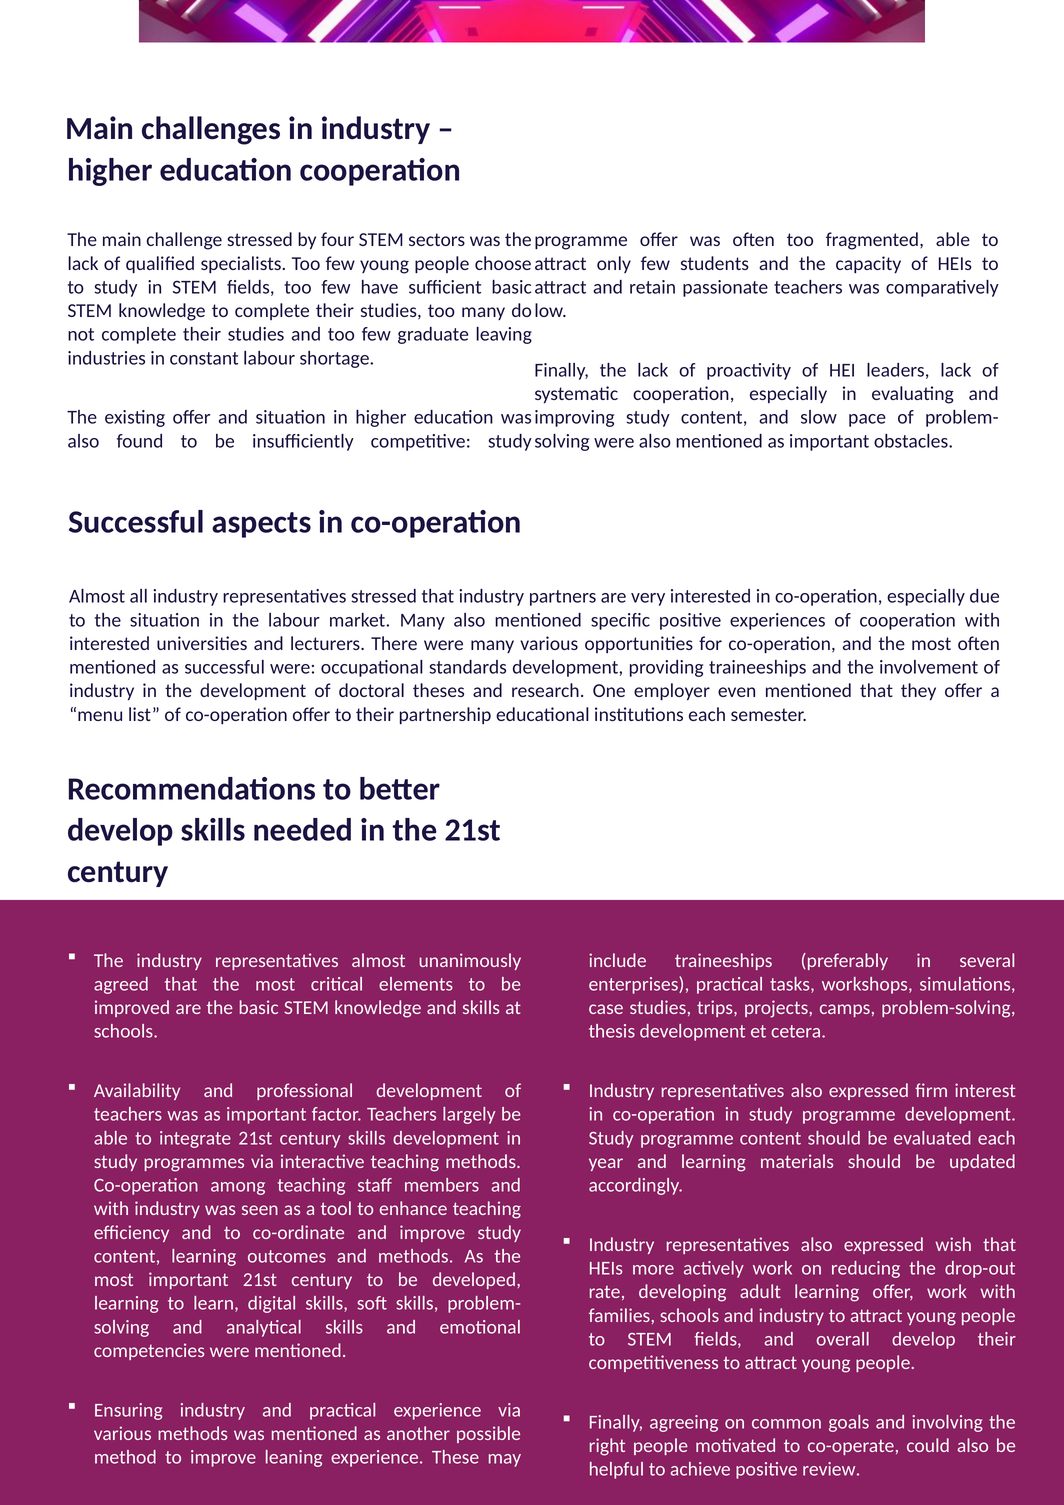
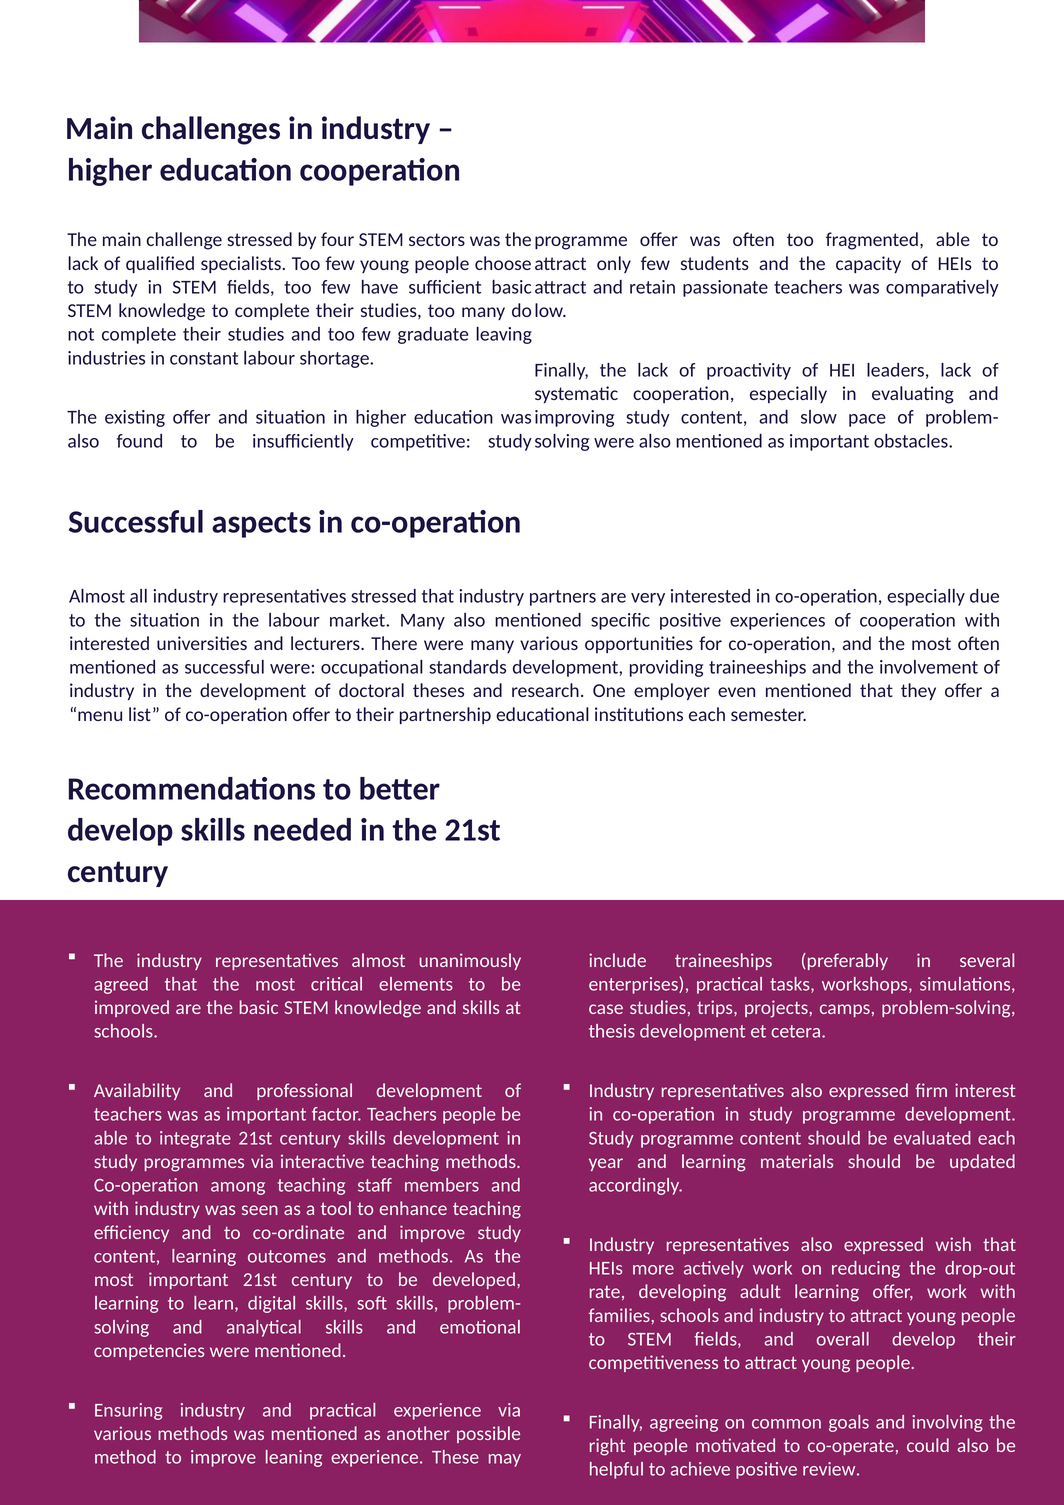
Teachers largely: largely -> people (469, 1114)
